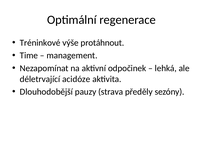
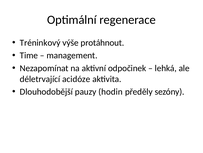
Tréninkové: Tréninkové -> Tréninkový (40, 43)
strava: strava -> hodin (111, 91)
